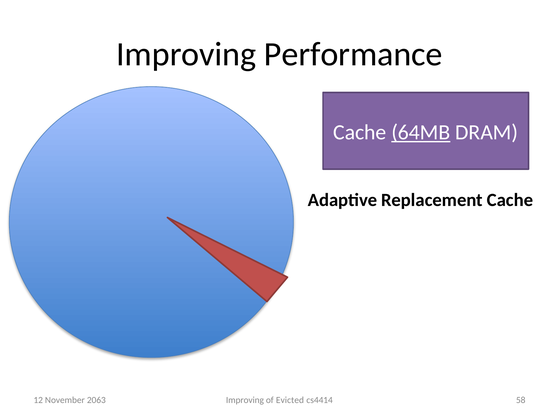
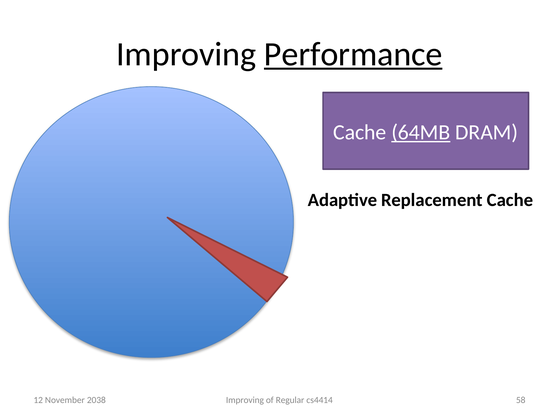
Performance underline: none -> present (353, 54)
Evicted: Evicted -> Regular (290, 400)
2063: 2063 -> 2038 (96, 400)
